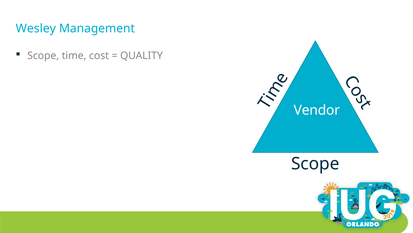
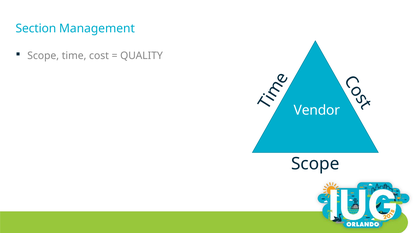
Wesley: Wesley -> Section (36, 28)
